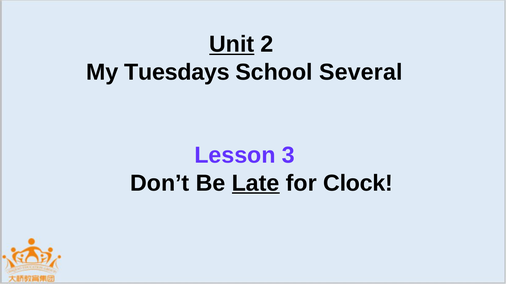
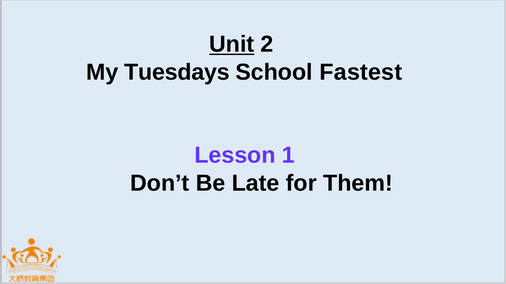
Several: Several -> Fastest (361, 72)
3: 3 -> 1 (288, 156)
Late underline: present -> none (256, 183)
Clock: Clock -> Them (358, 183)
